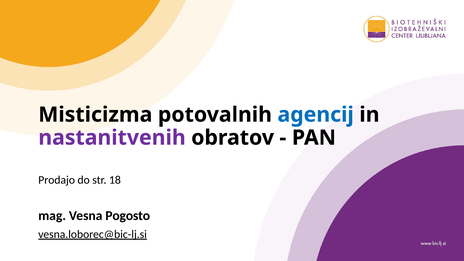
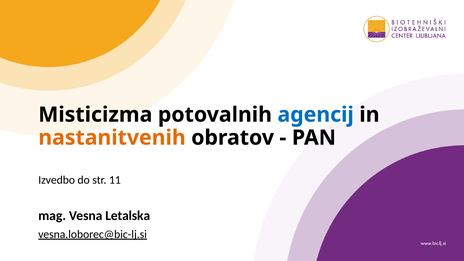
nastanitvenih colour: purple -> orange (112, 138)
Prodajo: Prodajo -> Izvedbo (57, 180)
18: 18 -> 11 (115, 180)
Pogosto: Pogosto -> Letalska (128, 216)
